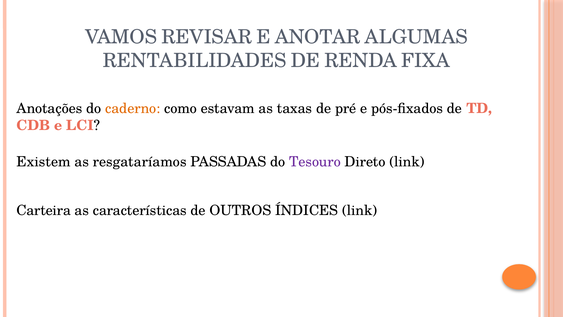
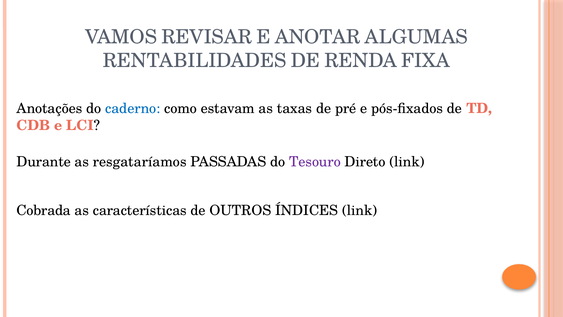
caderno colour: orange -> blue (133, 108)
Existem: Existem -> Durante (44, 162)
Carteira: Carteira -> Cobrada (44, 210)
